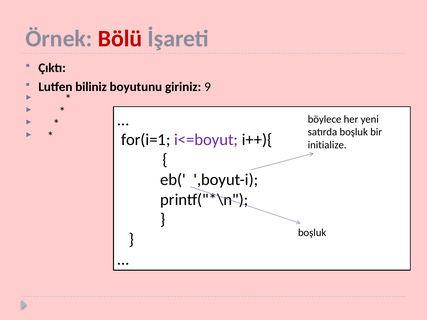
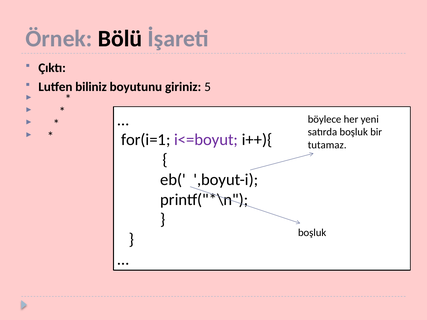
Bölü colour: red -> black (120, 39)
9: 9 -> 5 (208, 87)
initialize: initialize -> tutamaz (327, 145)
